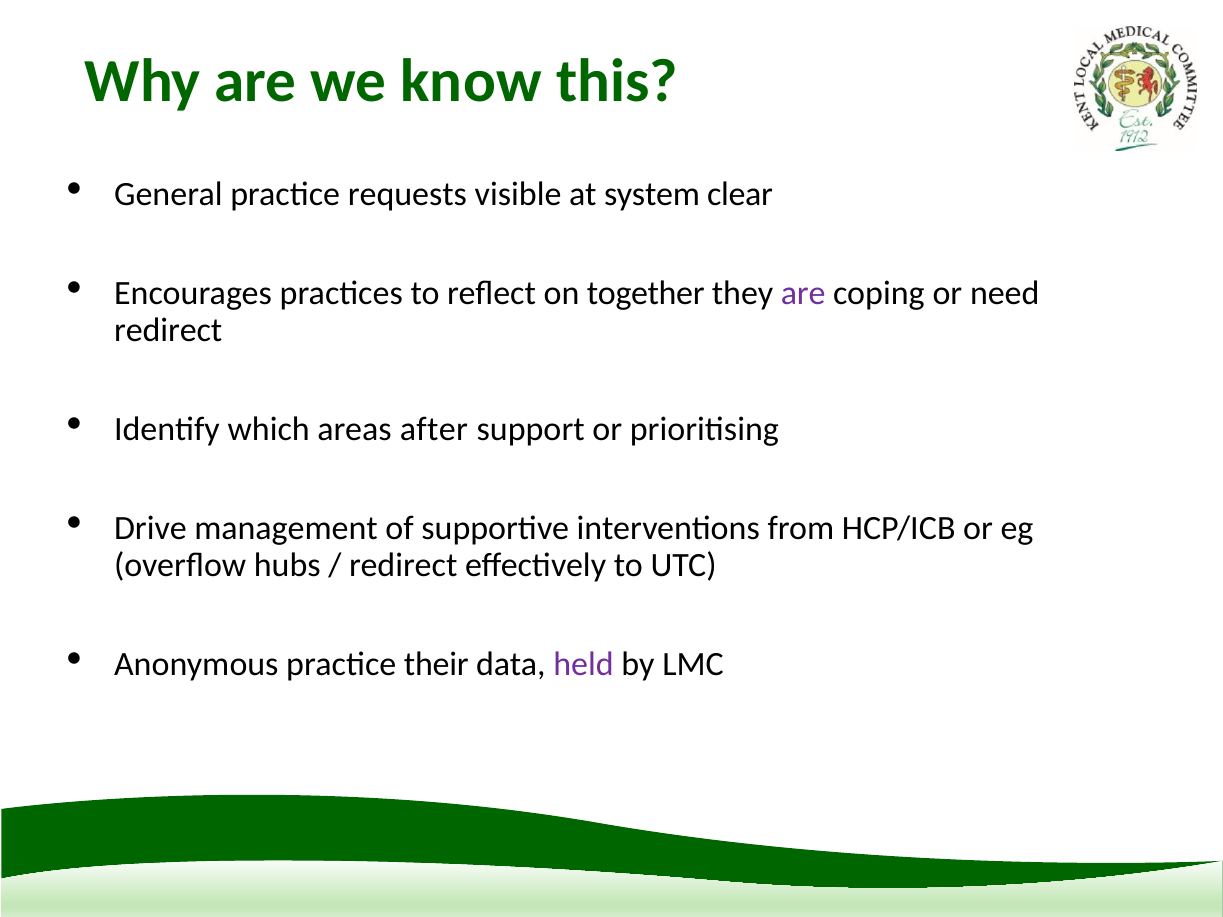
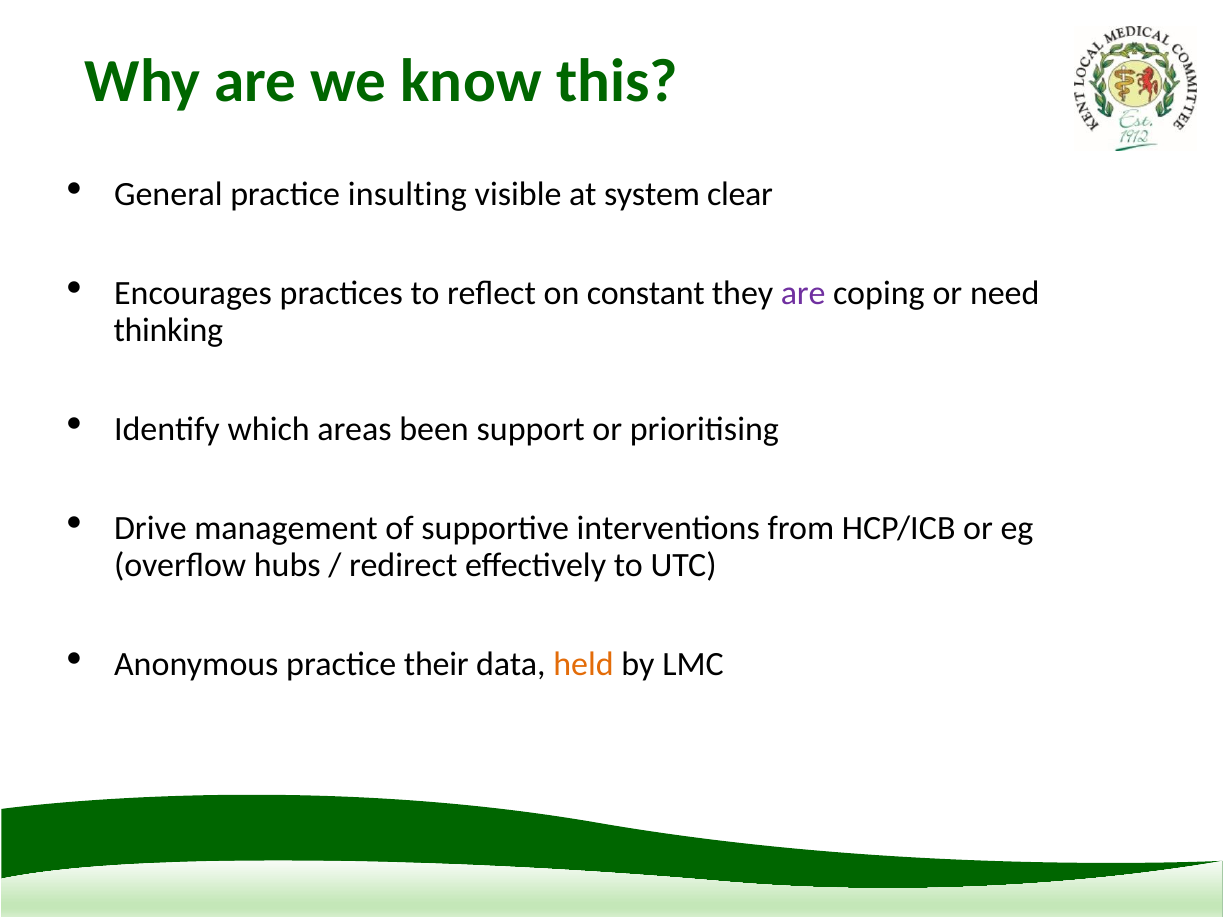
requests: requests -> insulting (407, 195)
together: together -> constant (646, 294)
redirect: redirect -> thinking (168, 330)
after: after -> been (434, 429)
held colour: purple -> orange (584, 664)
